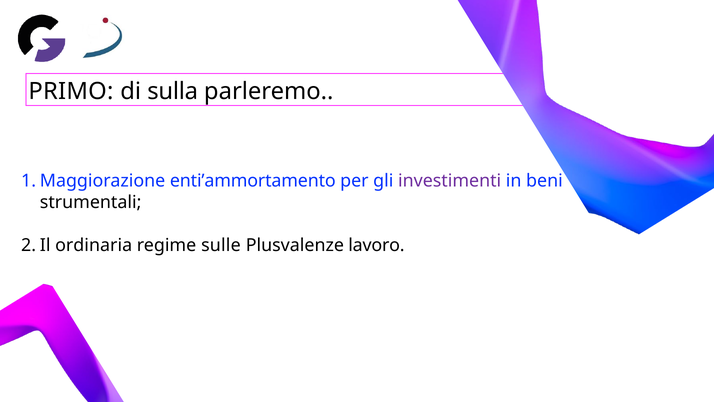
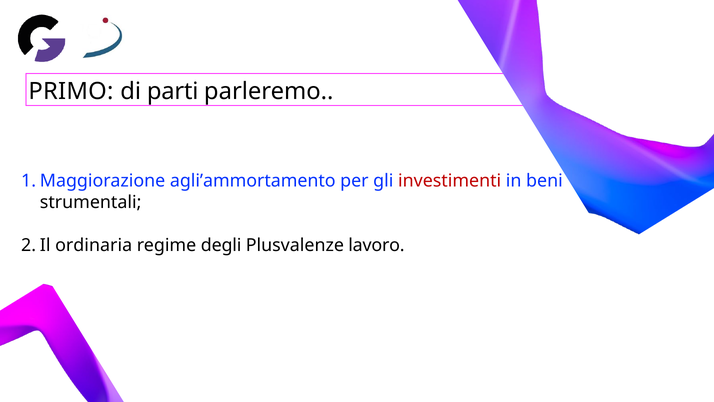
sulla: sulla -> parti (173, 91)
enti’ammortamento: enti’ammortamento -> agli’ammortamento (253, 181)
investimenti colour: purple -> red (450, 181)
sulle: sulle -> degli (221, 245)
